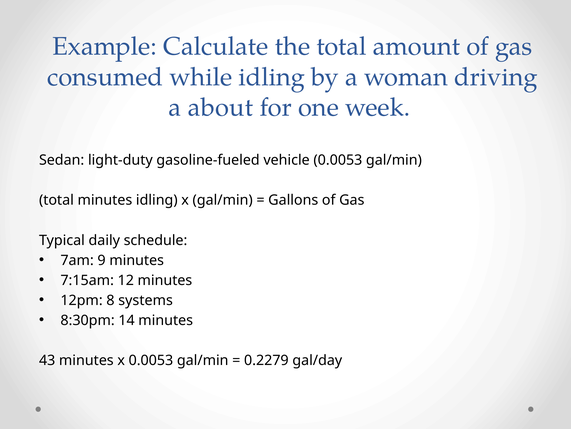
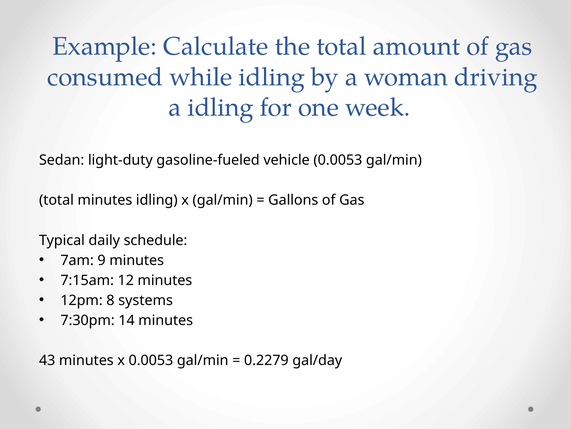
a about: about -> idling (221, 107)
8:30pm: 8:30pm -> 7:30pm (88, 320)
